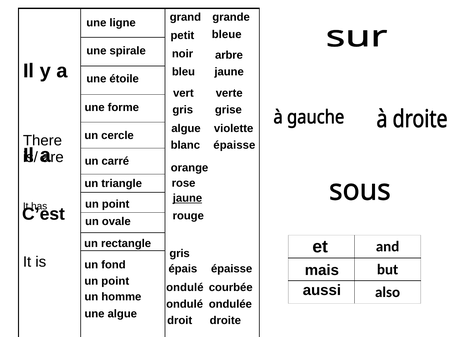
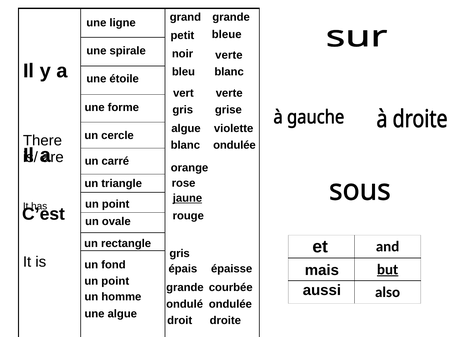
noir arbre: arbre -> verte (229, 55)
bleu jaune: jaune -> blanc (229, 72)
blanc épaisse: épaisse -> ondulée (234, 145)
but underline: none -> present (388, 270)
ondulé: ondulé -> grande (185, 288)
